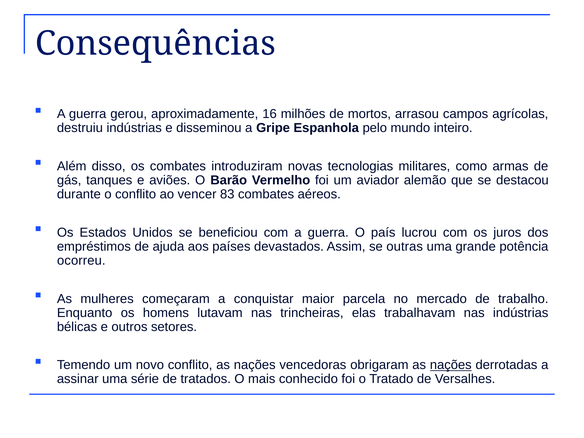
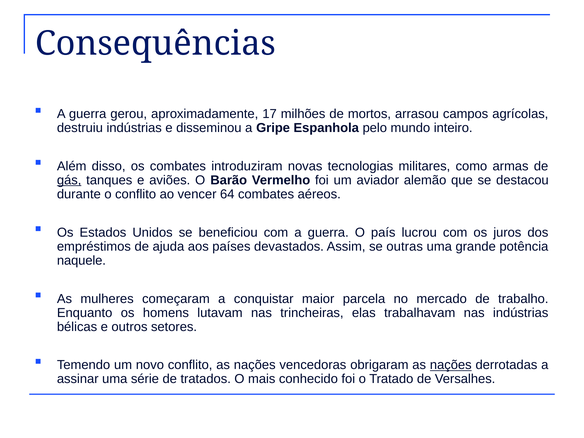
16: 16 -> 17 (270, 114)
gás underline: none -> present (69, 180)
83: 83 -> 64 (227, 194)
ocorreu: ocorreu -> naquele (81, 260)
